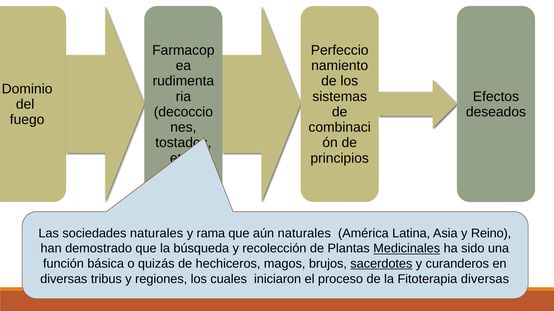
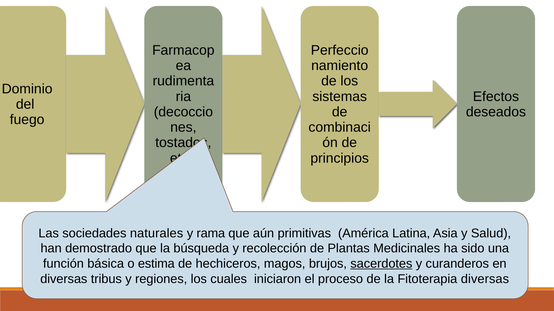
aún naturales: naturales -> primitivas (304, 234)
Reino: Reino -> Salud (491, 234)
Medicinales underline: present -> none (407, 249)
quizás: quizás -> estima (156, 264)
